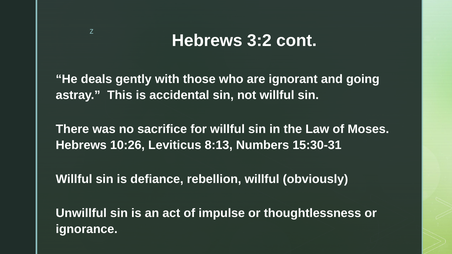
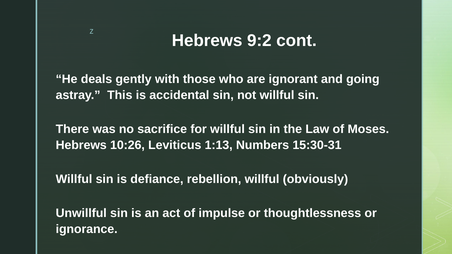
3:2: 3:2 -> 9:2 (259, 41)
8:13: 8:13 -> 1:13 (219, 145)
